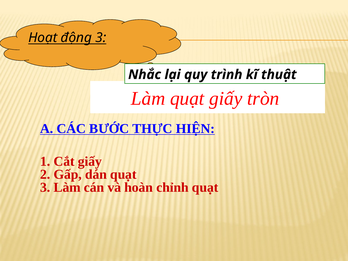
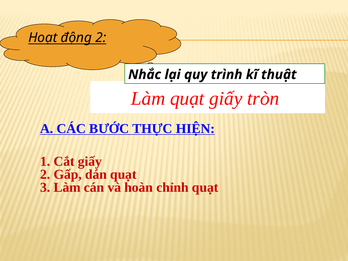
động 3: 3 -> 2 (101, 38)
